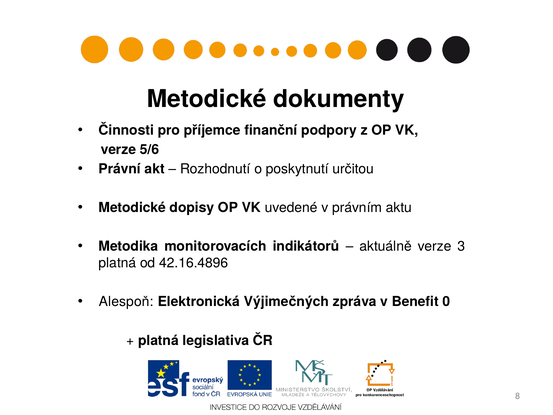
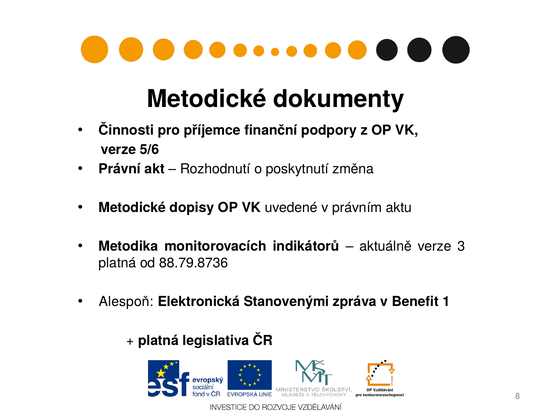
určitou: určitou -> změna (353, 169)
42.16.4896: 42.16.4896 -> 88.79.8736 (194, 263)
Výjimečných: Výjimečných -> Stanovenými (286, 302)
0: 0 -> 1 (446, 302)
